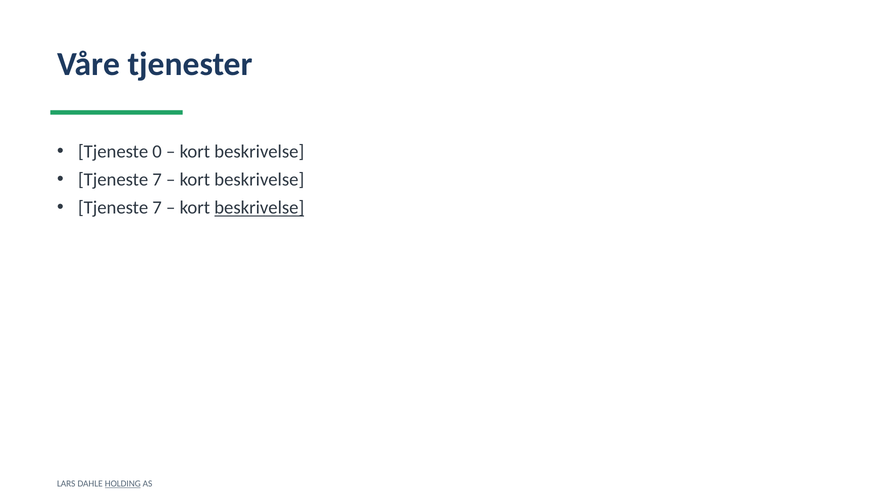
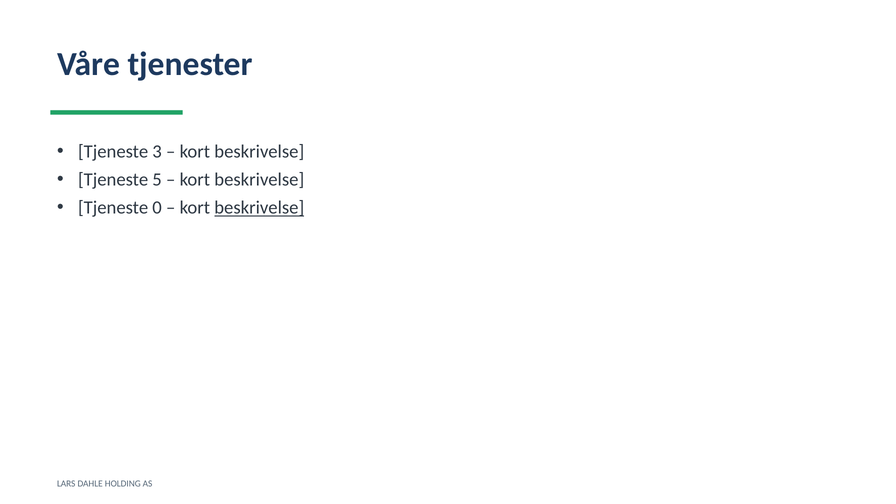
0: 0 -> 3 (157, 152)
7: 7 -> 5 (157, 180)
7: 7 -> 0 (157, 208)
HOLDING underline: present -> none (123, 484)
